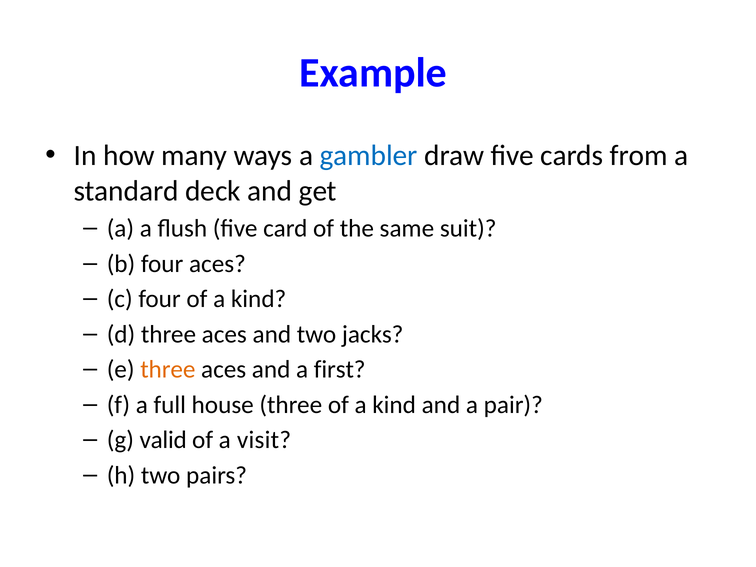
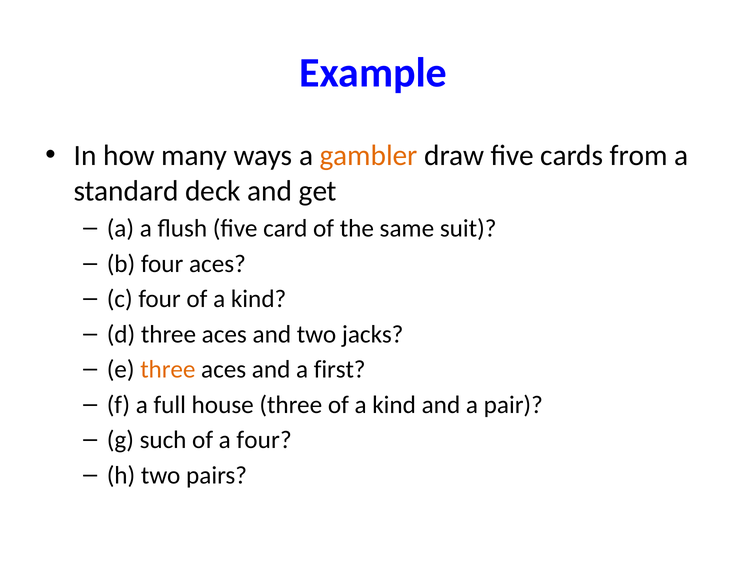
gambler colour: blue -> orange (369, 156)
valid: valid -> such (163, 440)
a visit: visit -> four (264, 440)
